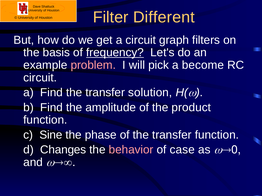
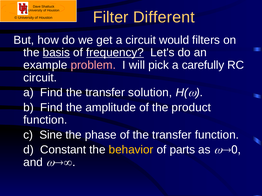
graph: graph -> would (174, 40)
basis underline: none -> present (56, 53)
become: become -> carefully (203, 65)
Changes: Changes -> Constant (63, 150)
behavior colour: pink -> yellow (131, 150)
case: case -> parts (182, 150)
